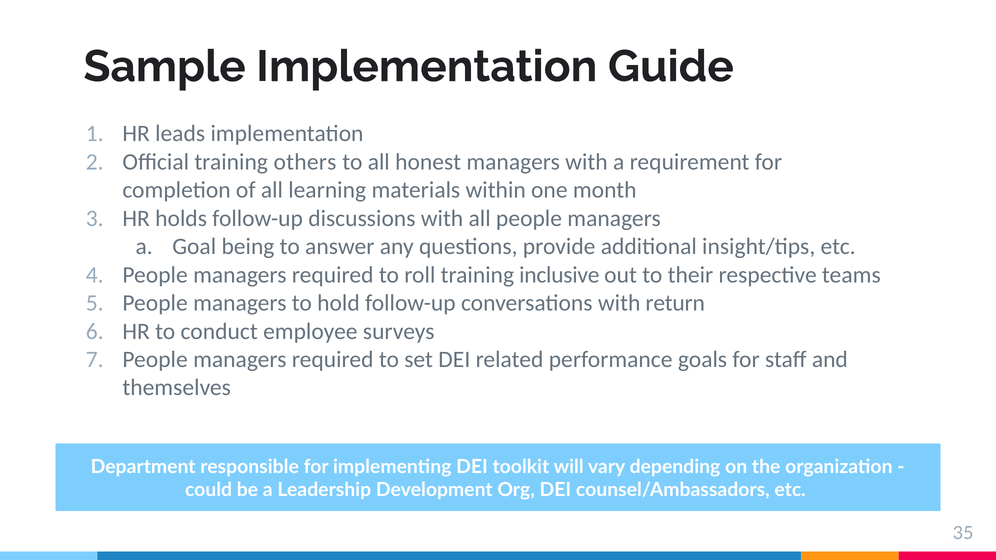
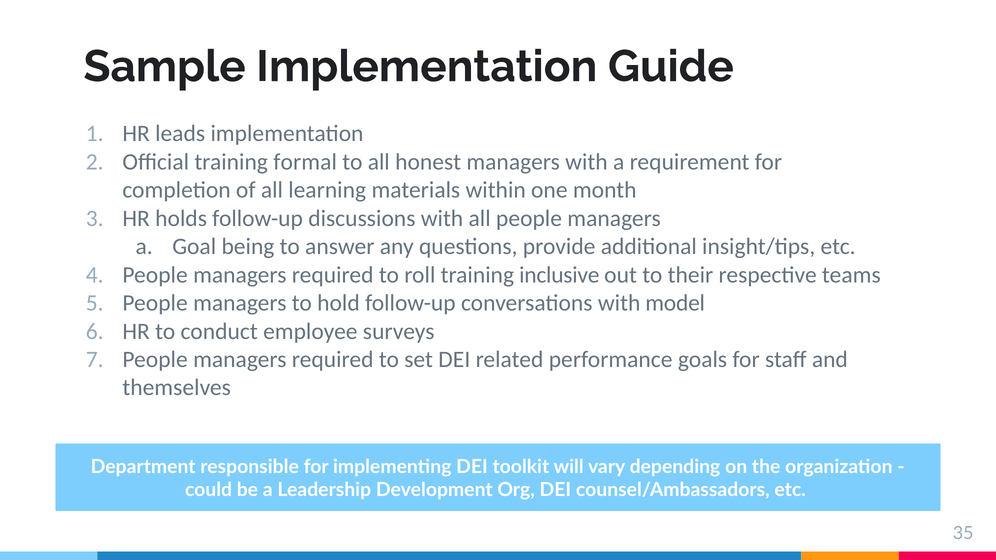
others: others -> formal (305, 162)
return: return -> model (675, 303)
